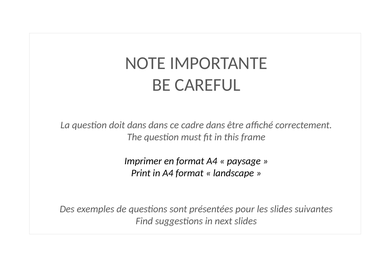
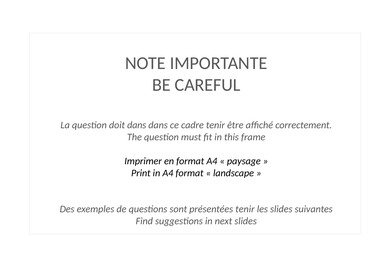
cadre dans: dans -> tenir (215, 125)
présentées pour: pour -> tenir (245, 209)
